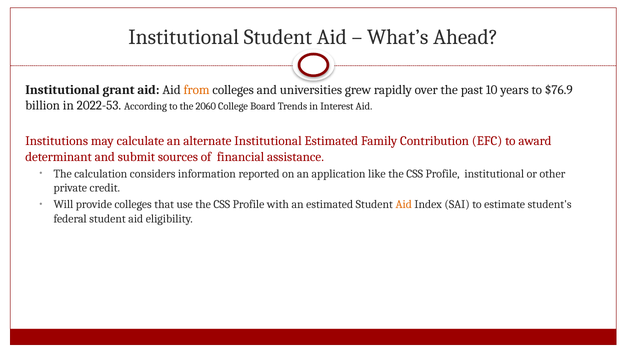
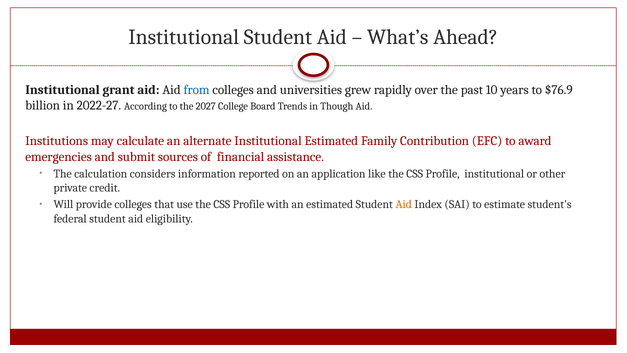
from colour: orange -> blue (197, 90)
2022-53: 2022-53 -> 2022-27 (99, 105)
2060: 2060 -> 2027 (206, 106)
Interest: Interest -> Though (337, 106)
determinant: determinant -> emergencies (59, 157)
